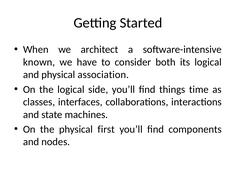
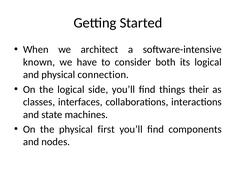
association: association -> connection (103, 75)
time: time -> their (199, 89)
